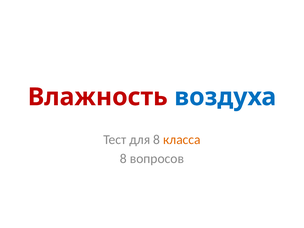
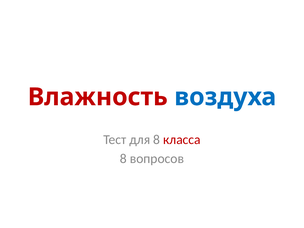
класса colour: orange -> red (182, 140)
